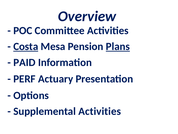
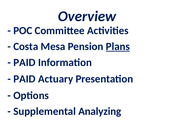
Costa underline: present -> none (26, 46)
PERF: PERF -> PAID (24, 79)
Supplemental Activities: Activities -> Analyzing (100, 111)
